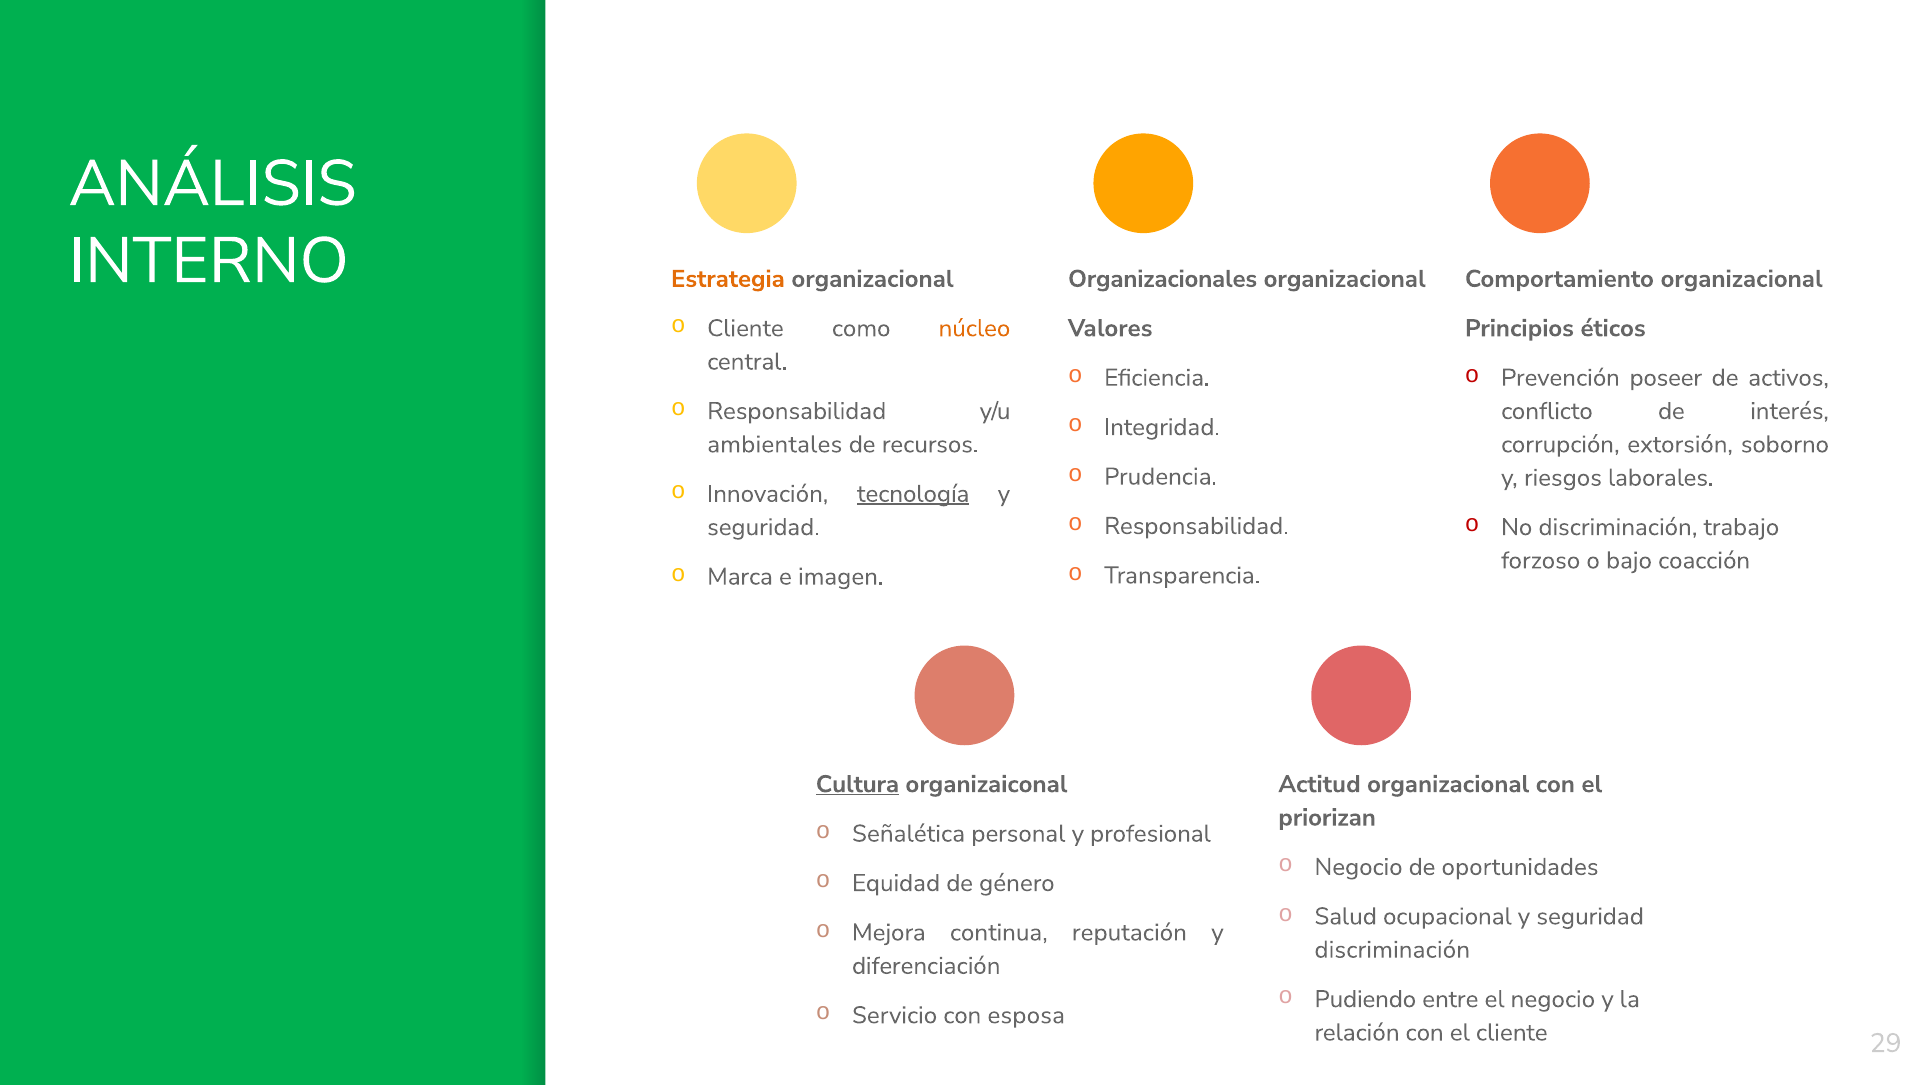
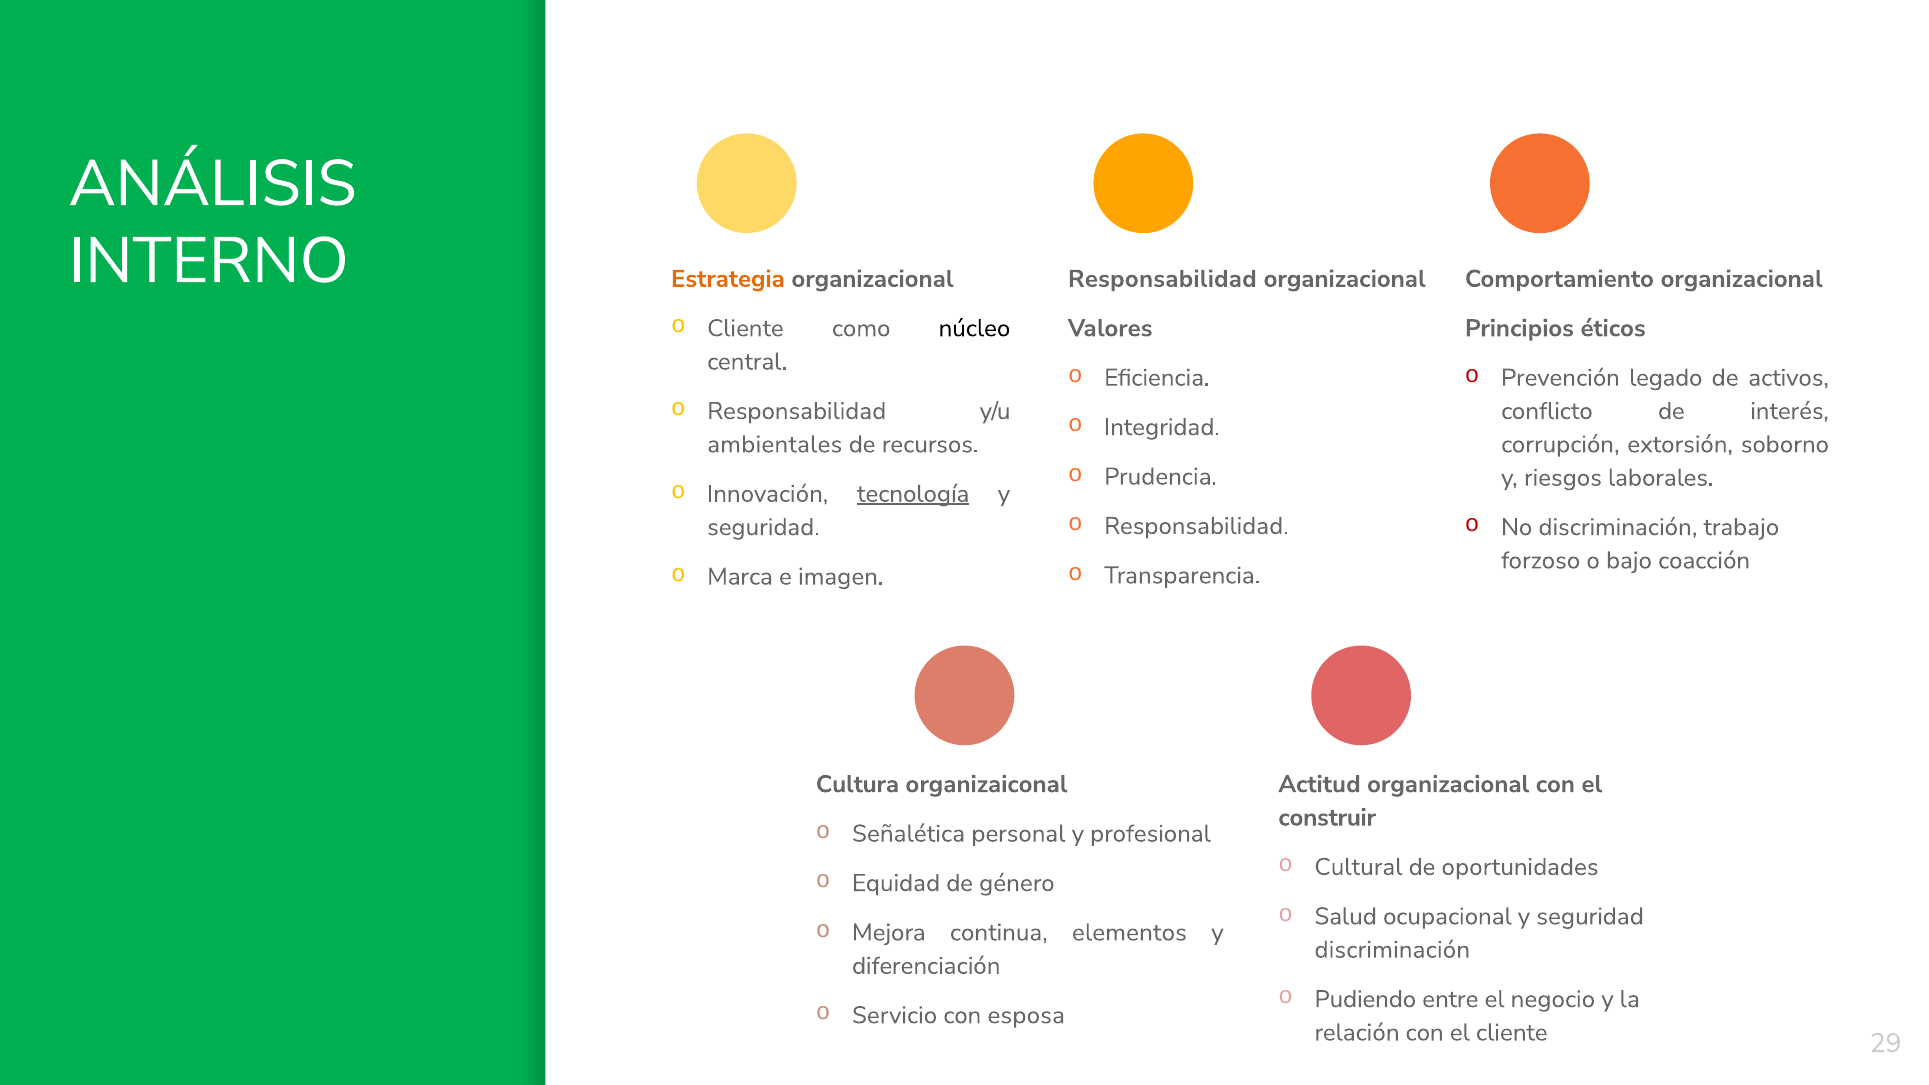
Organizacionales: Organizacionales -> Responsabilidad (1162, 279)
núcleo colour: orange -> black (974, 328)
poseer: poseer -> legado (1666, 378)
Cultura underline: present -> none (857, 784)
priorizan: priorizan -> construir (1327, 818)
o Negocio: Negocio -> Cultural (1358, 867)
reputación: reputación -> elementos (1129, 933)
